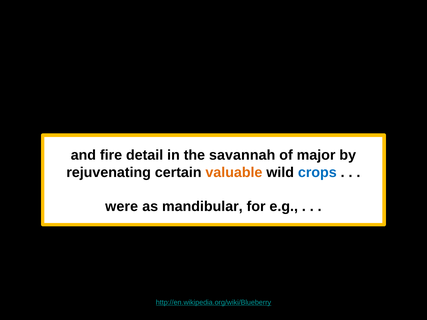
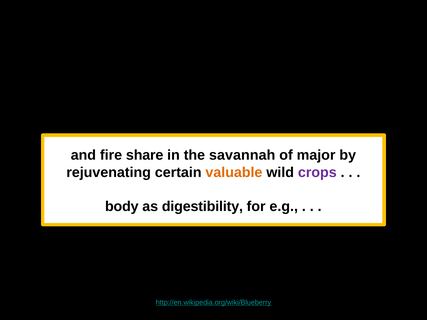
detail: detail -> share (145, 155)
crops colour: blue -> purple (317, 172)
were: were -> body (122, 207)
mandibular: mandibular -> digestibility (202, 207)
